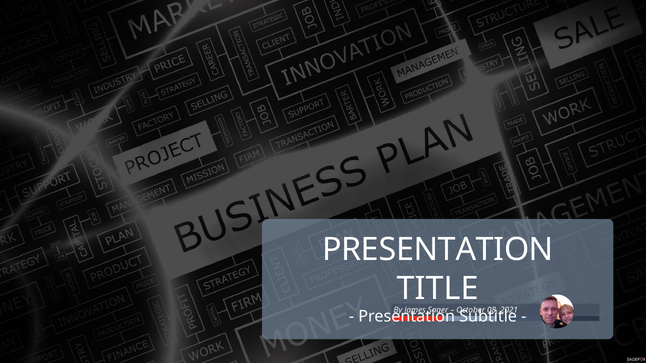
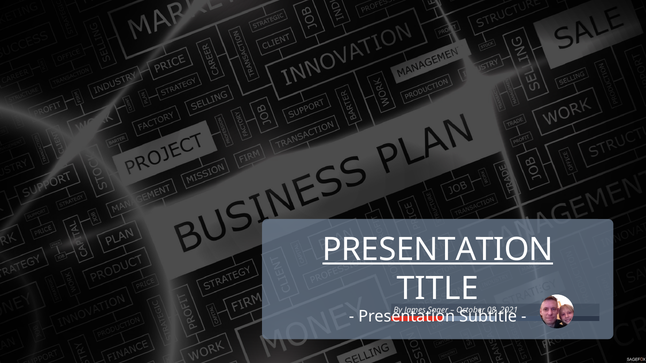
PRESENTATION underline: none -> present (438, 250)
